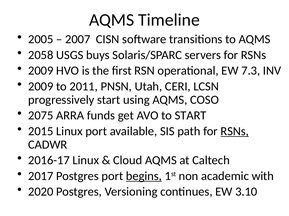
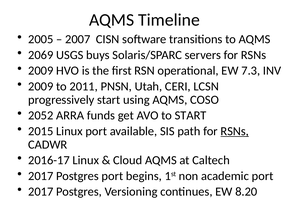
2058: 2058 -> 2069 (41, 55)
2075: 2075 -> 2052 (41, 116)
begins underline: present -> none (144, 177)
academic with: with -> port (263, 177)
2020: 2020 -> 2017 (41, 192)
3.10: 3.10 -> 8.20 (246, 192)
